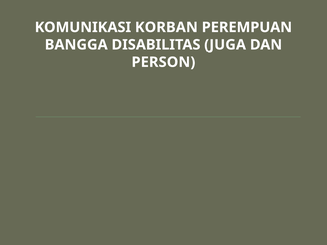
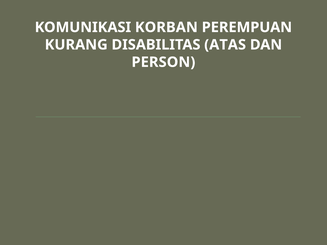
BANGGA: BANGGA -> KURANG (76, 45)
JUGA: JUGA -> ATAS (225, 45)
